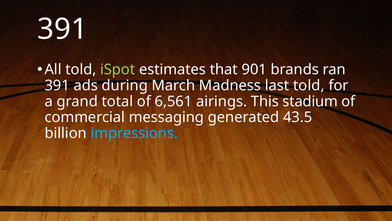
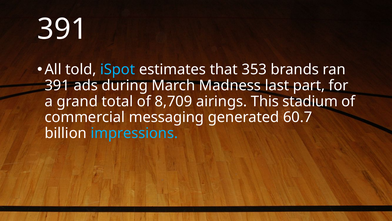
iSpot colour: light green -> light blue (118, 69)
901: 901 -> 353 (254, 69)
last told: told -> part (309, 85)
6,561: 6,561 -> 8,709 (174, 101)
43.5: 43.5 -> 60.7 (298, 117)
